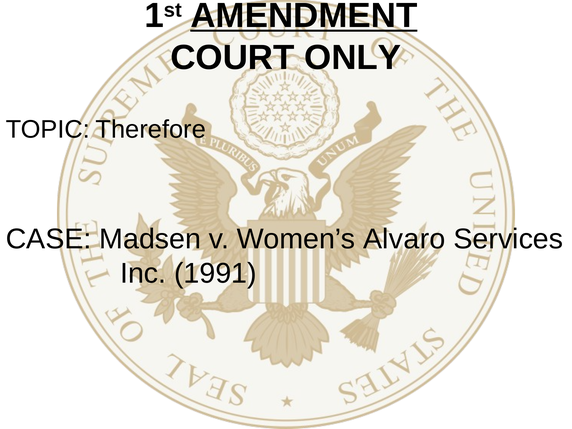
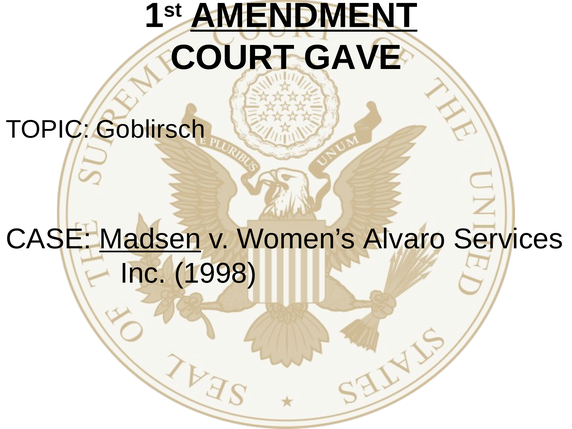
ONLY: ONLY -> GAVE (353, 58)
Therefore: Therefore -> Goblirsch (151, 130)
Madsen underline: none -> present (150, 239)
1991: 1991 -> 1998 (215, 273)
